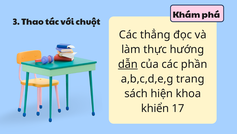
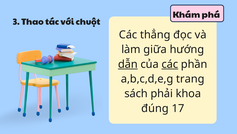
thực: thực -> giữa (155, 49)
các underline: none -> present (170, 64)
hiện: hiện -> phải (162, 93)
khiển: khiển -> đúng (155, 108)
